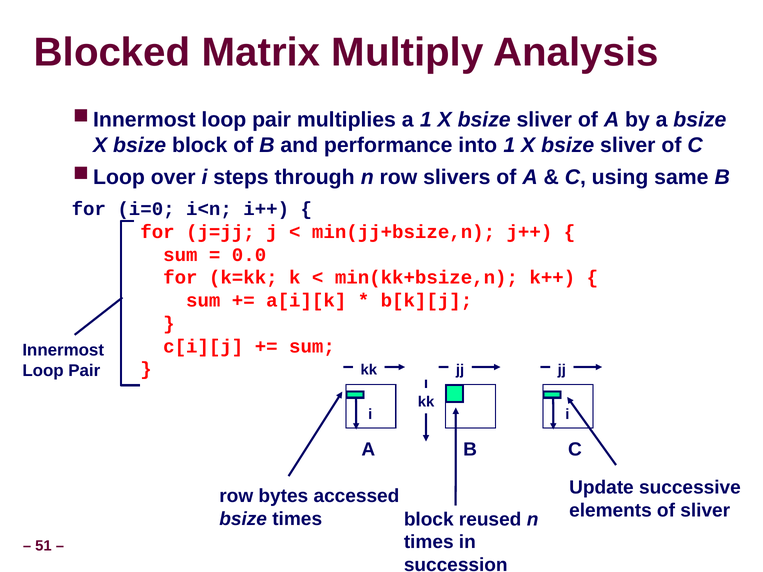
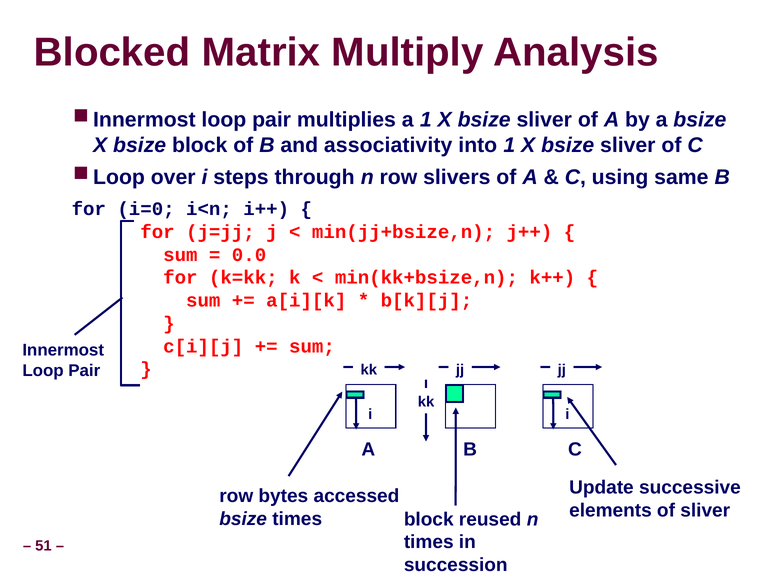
performance: performance -> associativity (388, 145)
